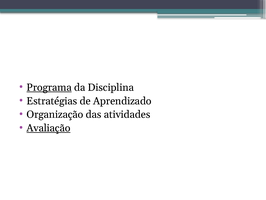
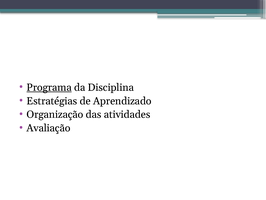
Avaliação underline: present -> none (49, 128)
